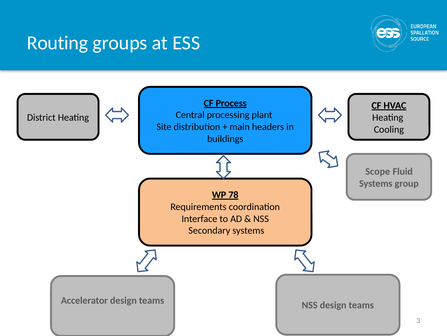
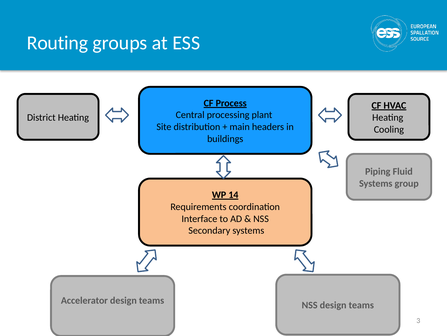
Scope: Scope -> Piping (378, 171)
78: 78 -> 14 (233, 194)
